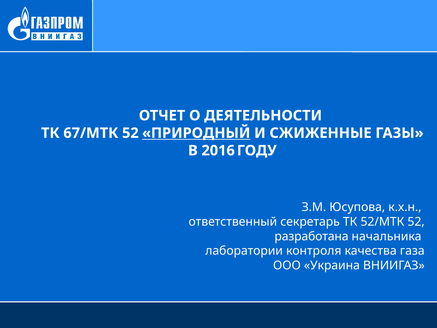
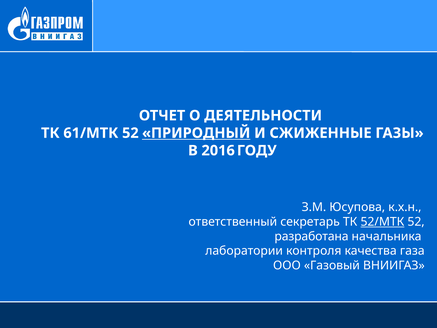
67/МТК: 67/МТК -> 61/МТК (91, 133)
52/МТК underline: none -> present (382, 222)
Украина: Украина -> Газовый (332, 265)
